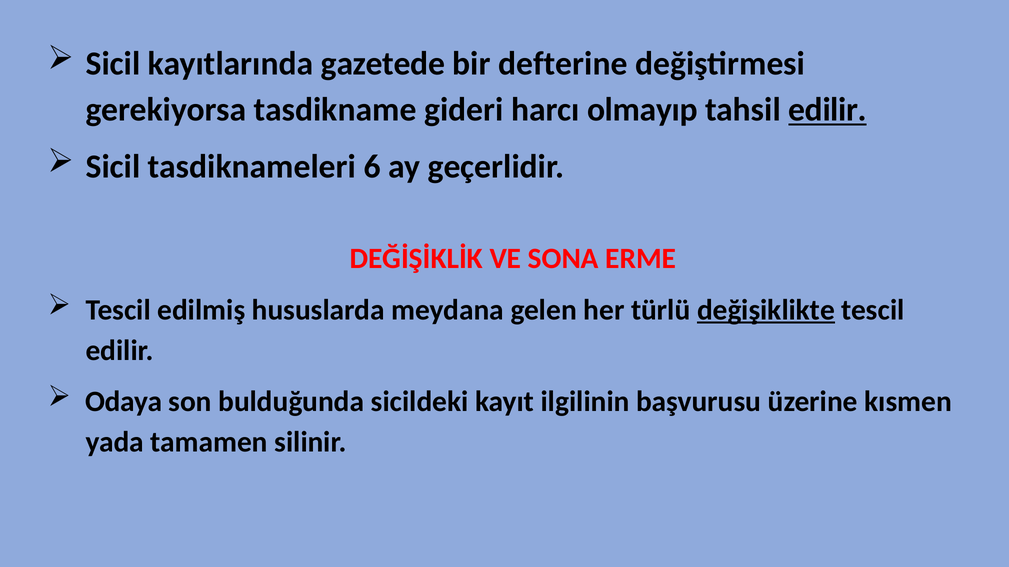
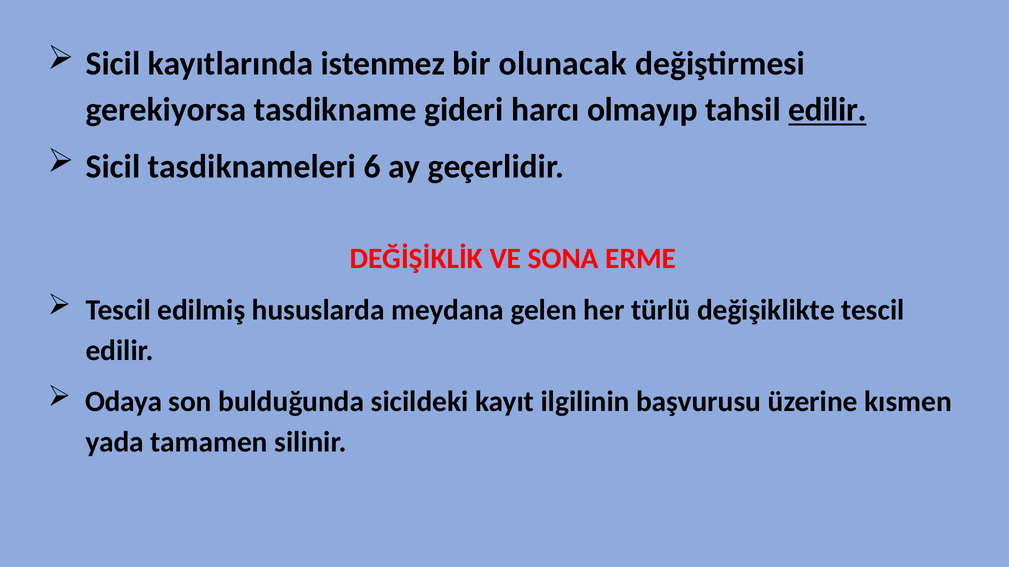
gazetede: gazetede -> istenmez (383, 64)
defterine: defterine -> olunacak (563, 64)
değişiklikte underline: present -> none (766, 310)
